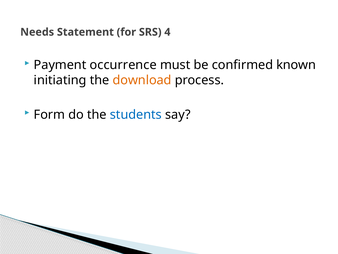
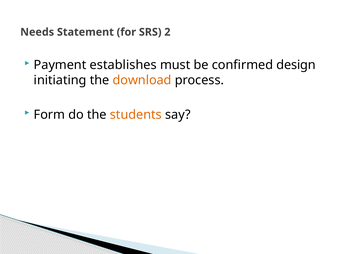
4: 4 -> 2 (167, 32)
occurrence: occurrence -> establishes (123, 65)
known: known -> design (296, 65)
students colour: blue -> orange (136, 114)
